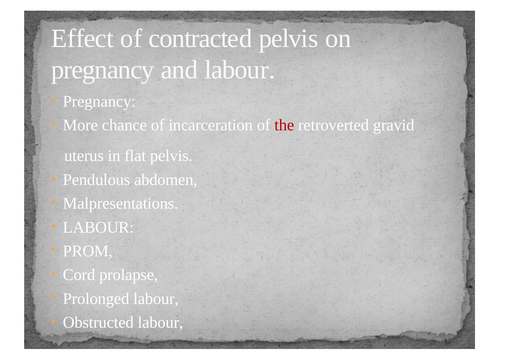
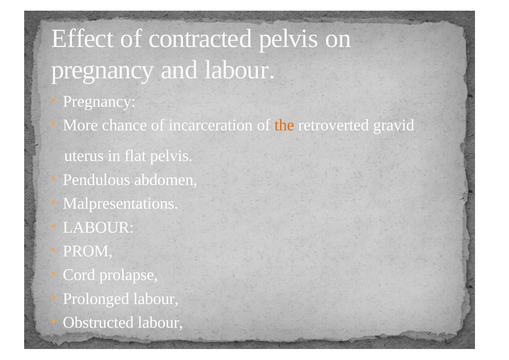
the colour: red -> orange (284, 125)
